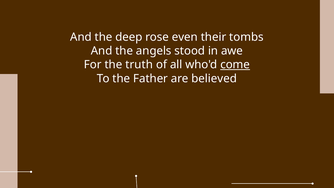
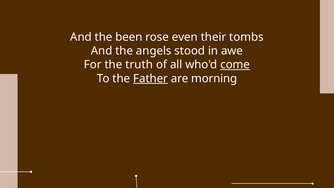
deep: deep -> been (129, 37)
Father underline: none -> present (151, 78)
believed: believed -> morning (214, 78)
